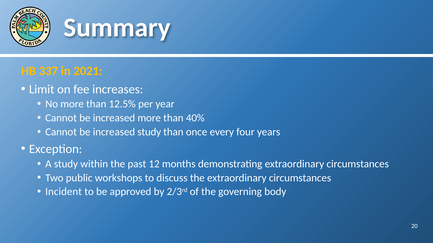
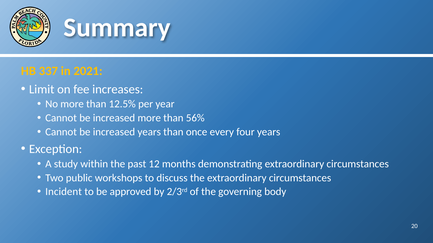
40%: 40% -> 56% (195, 118)
increased study: study -> years (149, 132)
